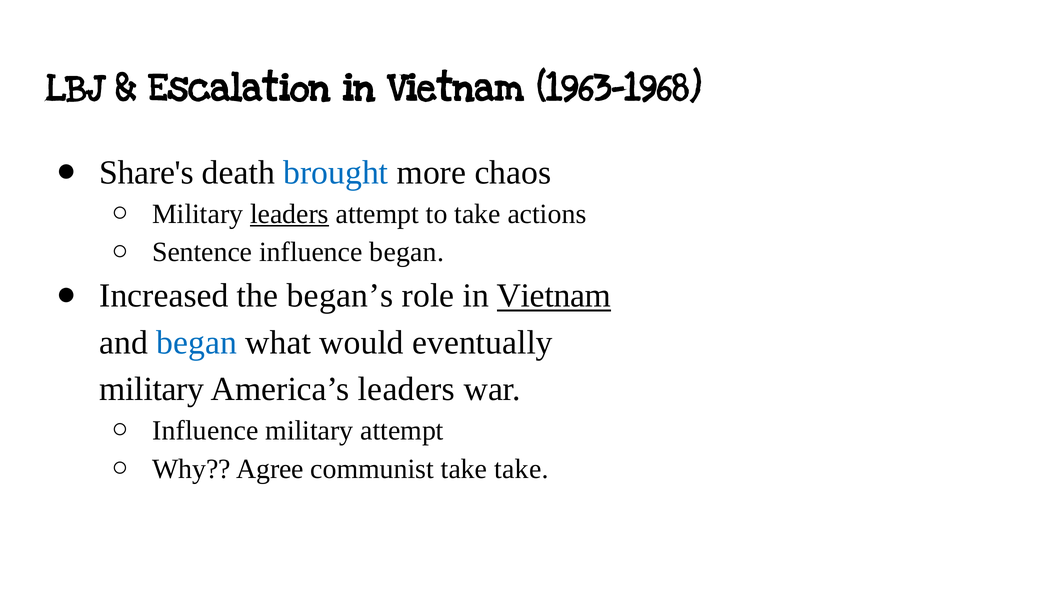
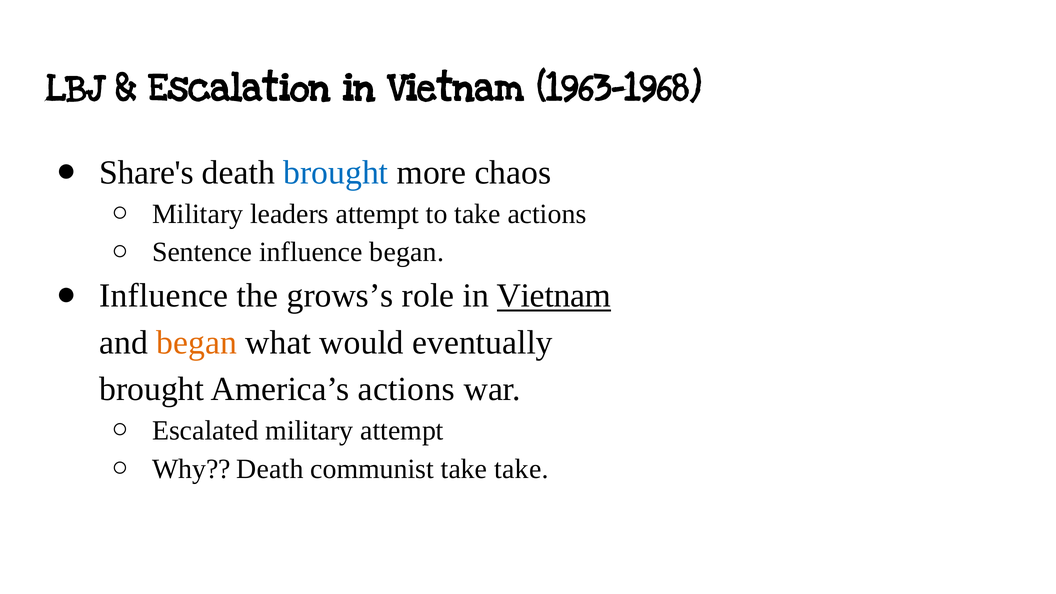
leaders underline: present -> none (289, 214)
Increased: Increased -> Influence (164, 296)
began’s: began’s -> grows’s (340, 296)
began colour: blue -> orange (197, 342)
military: military -> brought (152, 389)
America’s leaders: leaders -> actions (406, 389)
Influence: Influence -> Escalated (205, 431)
Why Agree: Agree -> Death (270, 469)
